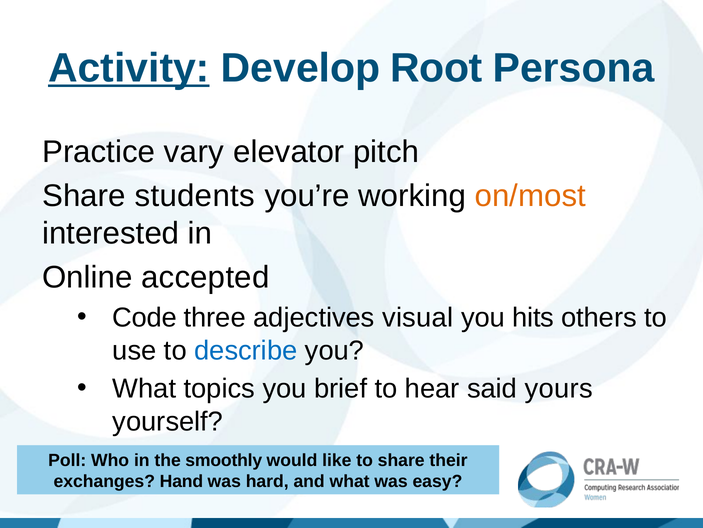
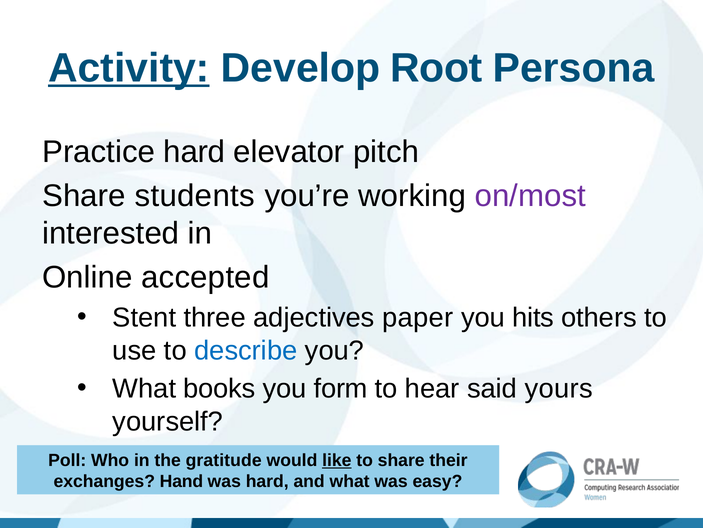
Practice vary: vary -> hard (194, 152)
on/most colour: orange -> purple (530, 196)
Code: Code -> Stent (144, 317)
visual: visual -> paper (418, 317)
topics: topics -> books (219, 388)
brief: brief -> form (341, 388)
smoothly: smoothly -> gratitude (224, 460)
like underline: none -> present (337, 460)
